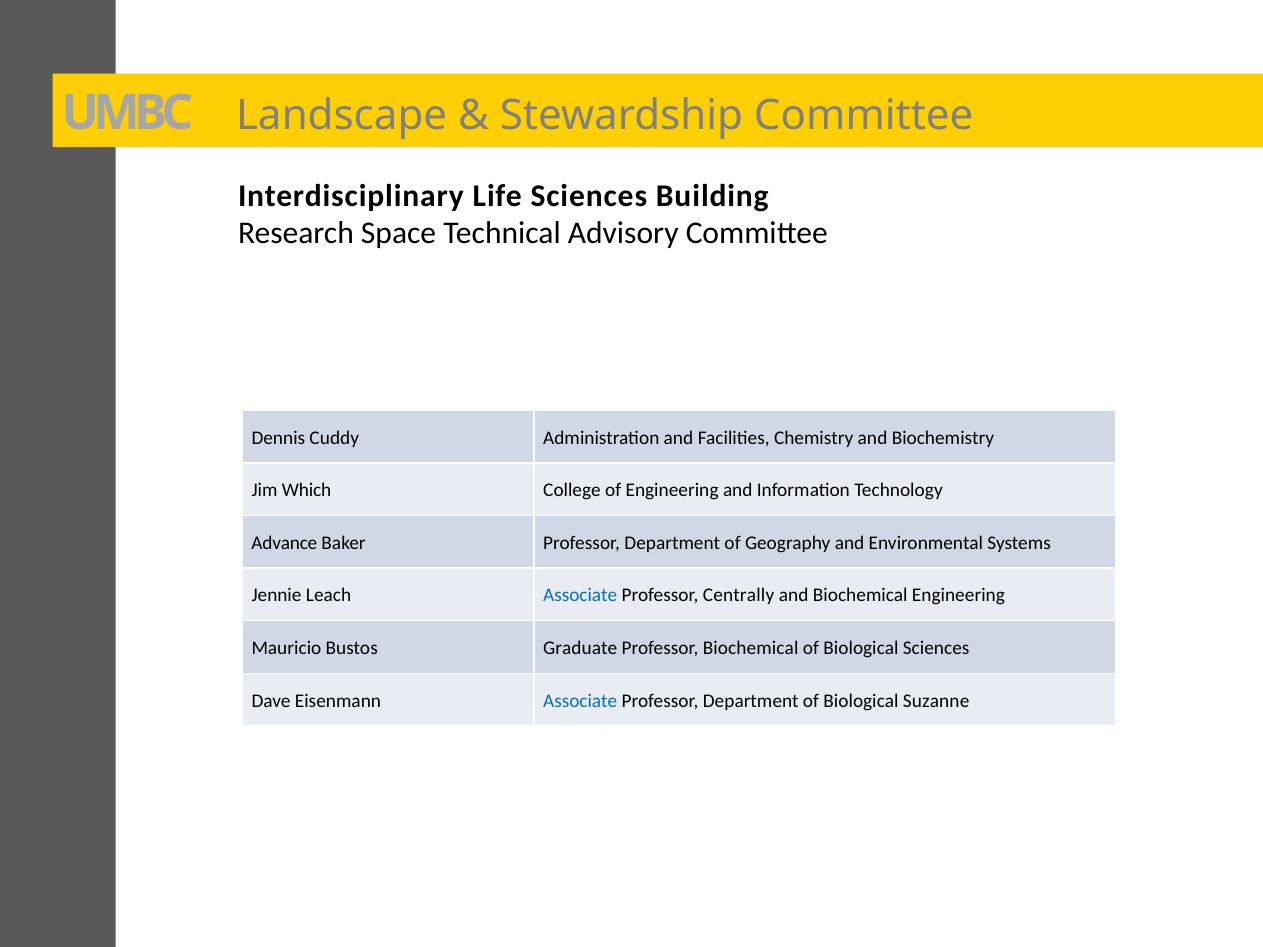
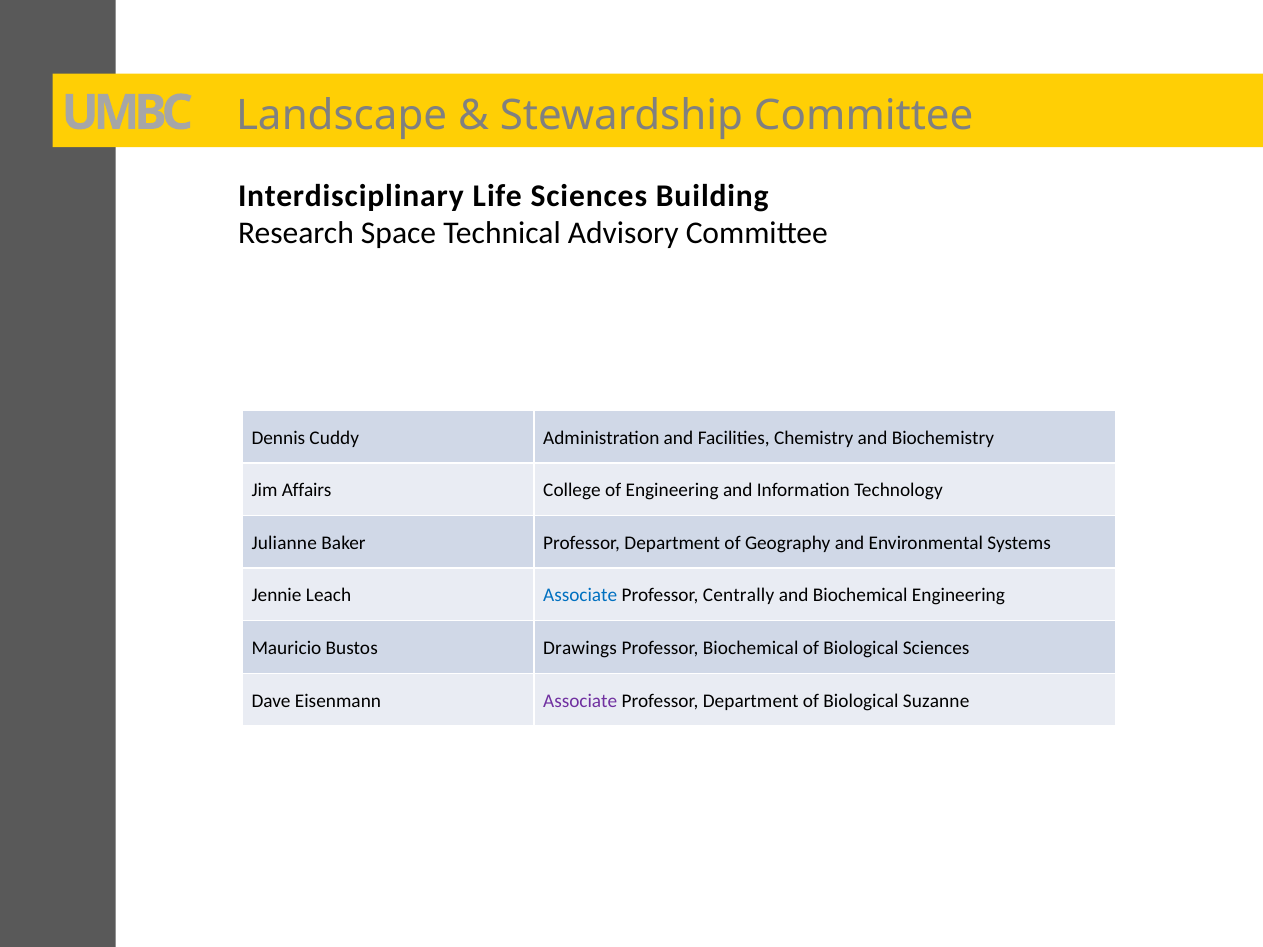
Which: Which -> Affairs (307, 490)
Advance: Advance -> Julianne (284, 543)
Graduate: Graduate -> Drawings (580, 648)
Associate colour: blue -> purple (580, 701)
